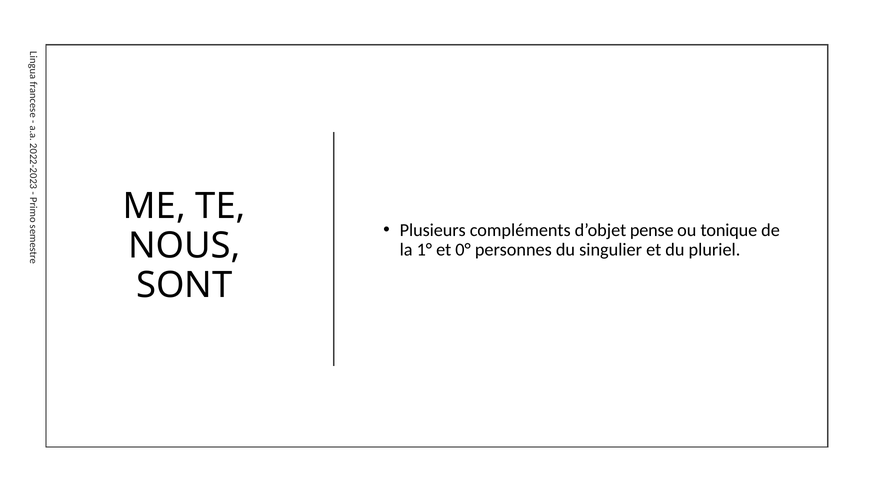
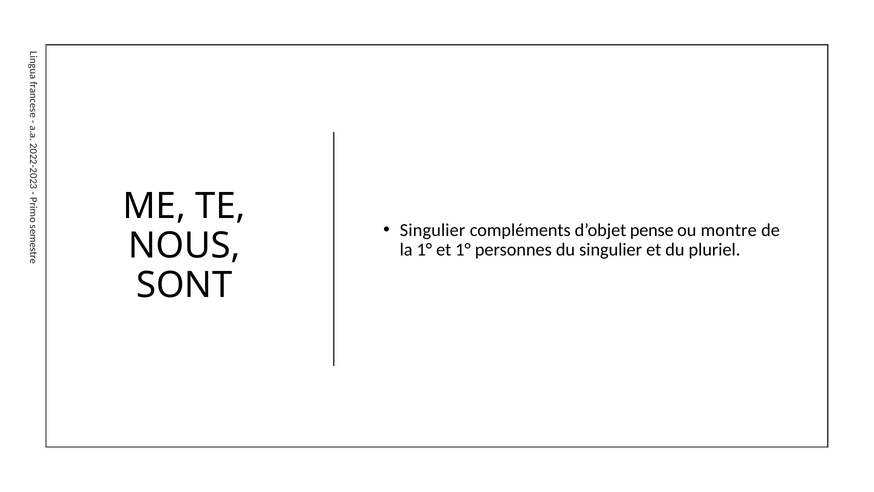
Plusieurs: Plusieurs -> Singulier (433, 230)
tonique: tonique -> montre (729, 230)
et 0°: 0° -> 1° (463, 250)
